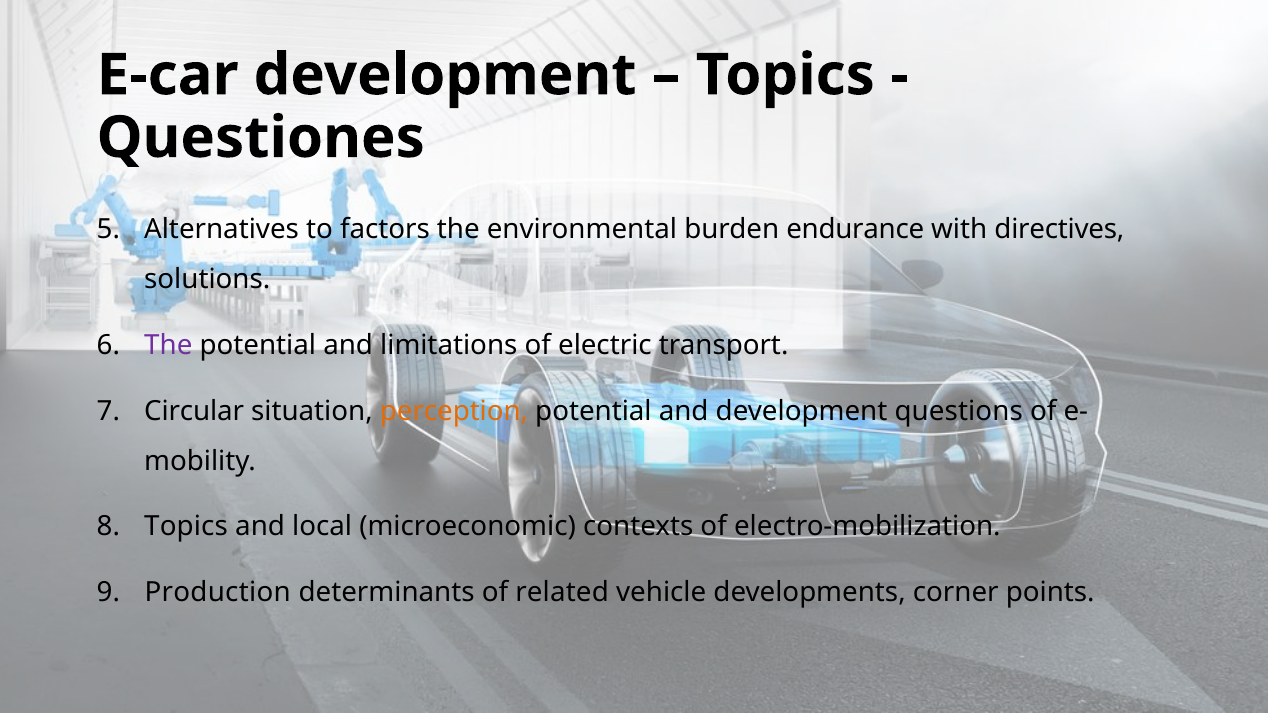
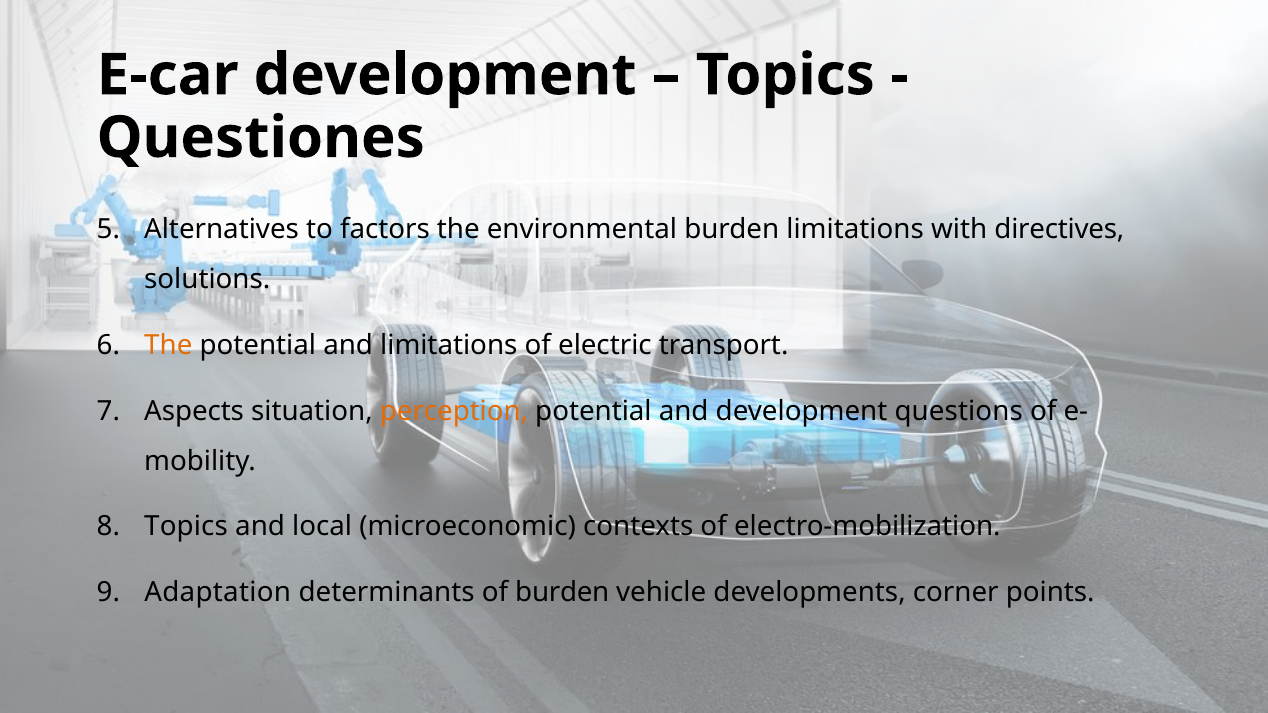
burden endurance: endurance -> limitations (855, 230)
The colour: purple -> orange (168, 346)
Circular: Circular -> Aspects (194, 411)
Production: Production -> Adaptation (218, 593)
of related: related -> burden (562, 593)
